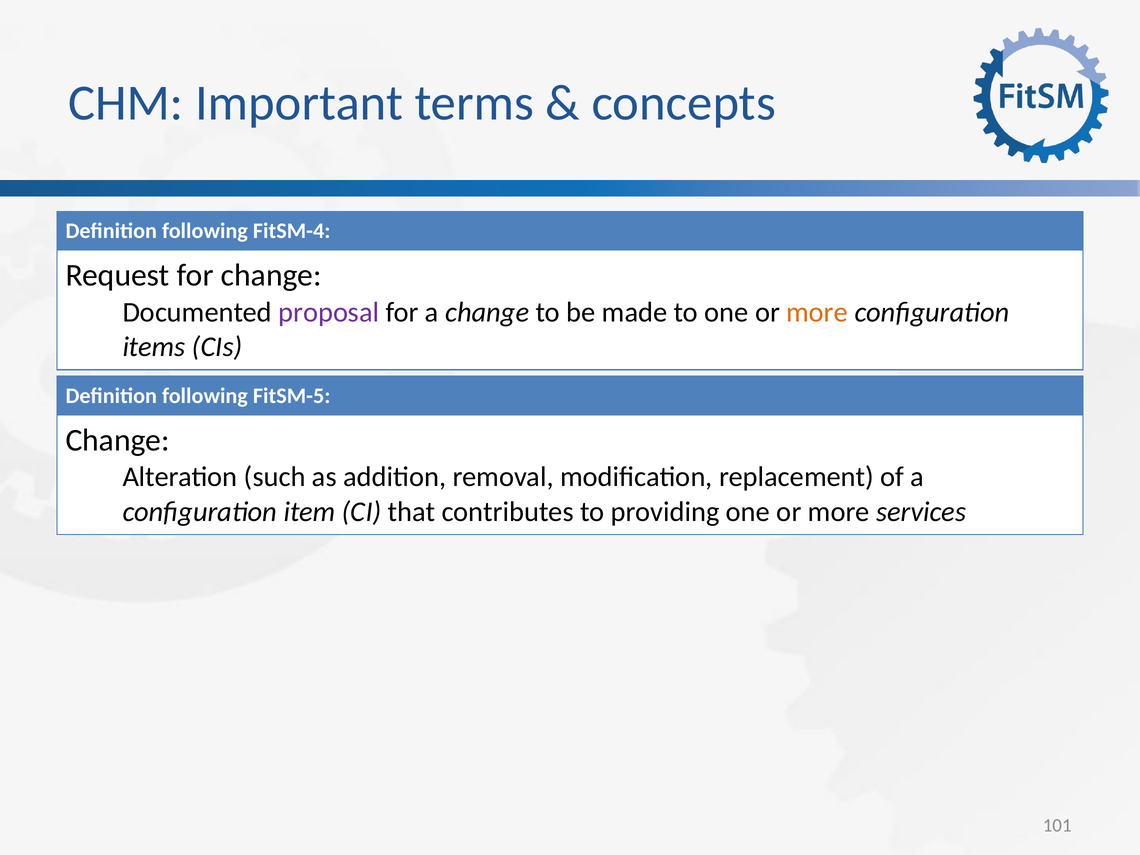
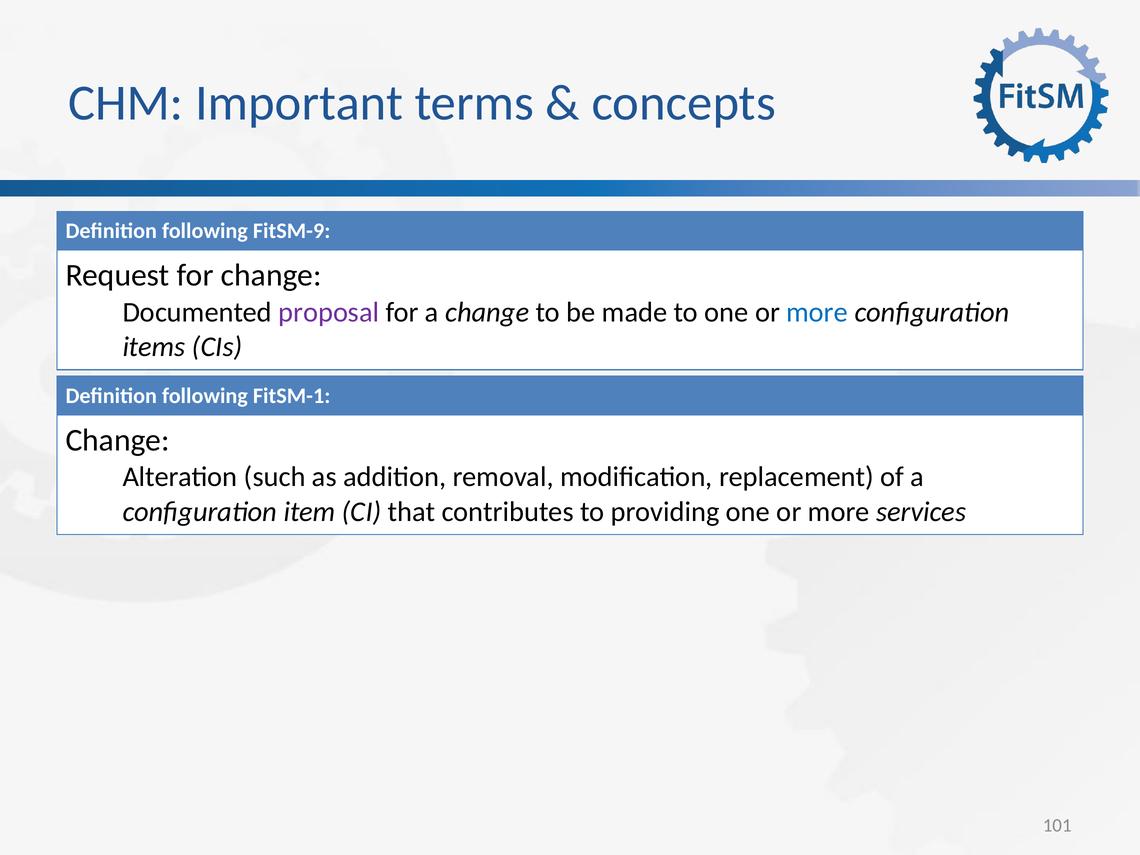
FitSM-4: FitSM-4 -> FitSM-9 (292, 231)
more colour: orange -> blue (817, 312)
FitSM-5: FitSM-5 -> FitSM-1 (292, 396)
